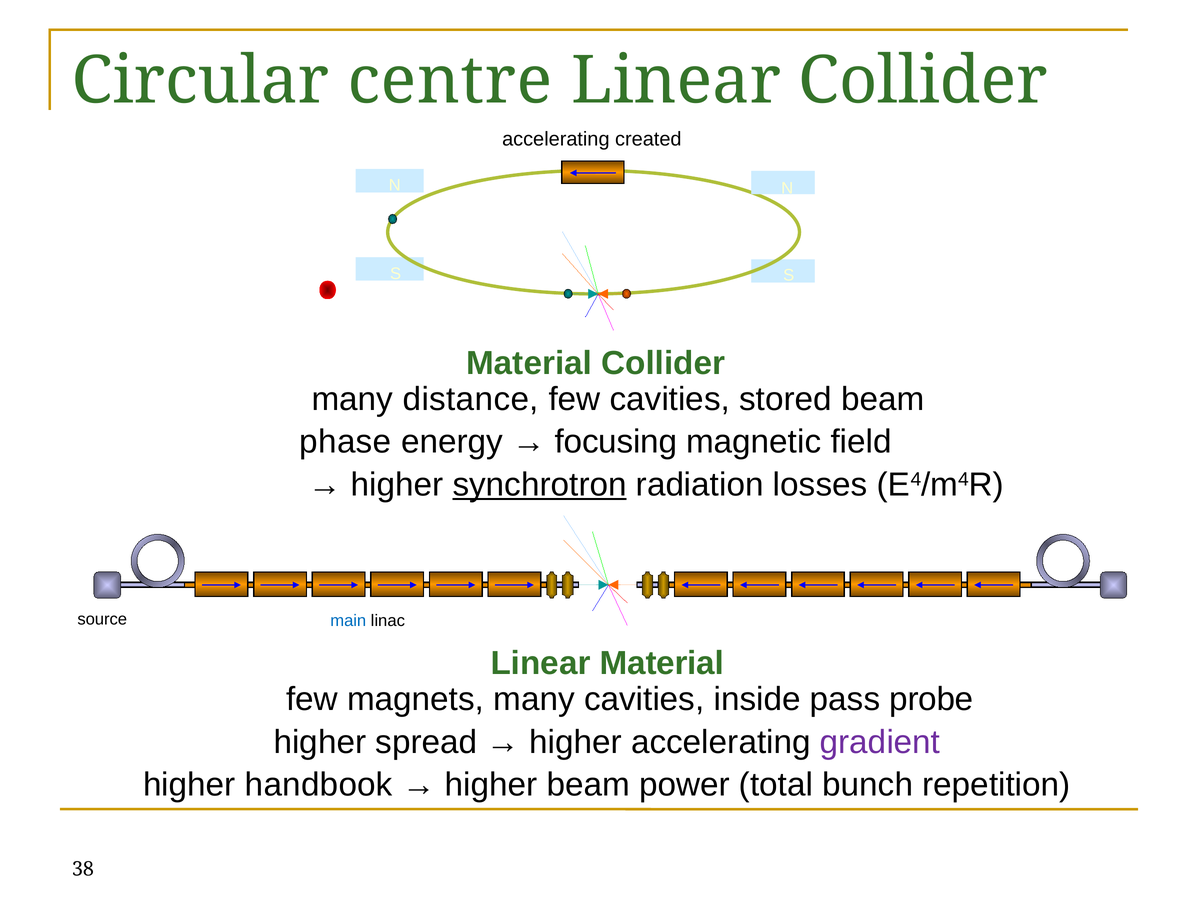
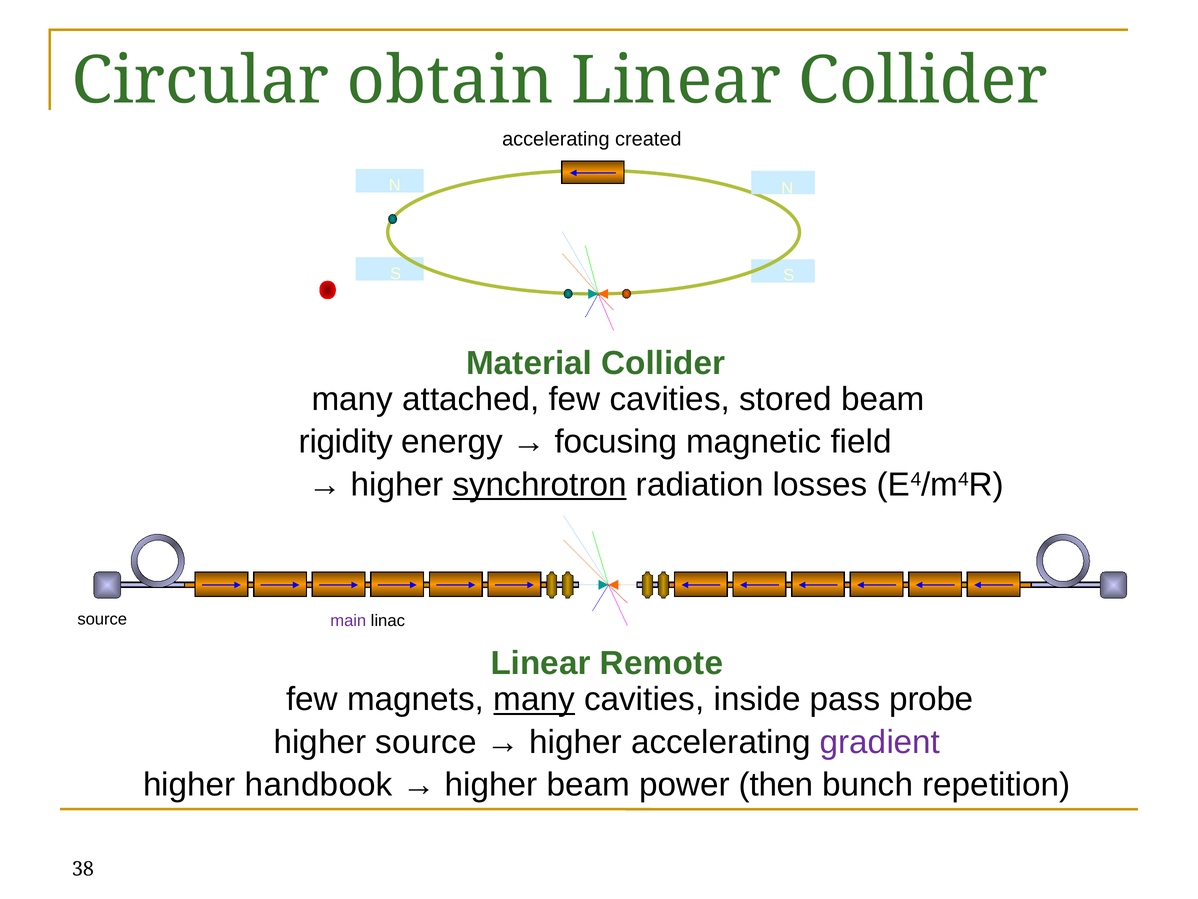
centre: centre -> obtain (450, 81)
distance: distance -> attached (471, 399)
phase: phase -> rigidity (346, 442)
main colour: blue -> purple (348, 620)
Linear Material: Material -> Remote (662, 663)
many underline: none -> present (534, 699)
higher spread: spread -> source (426, 742)
total: total -> then (776, 784)
